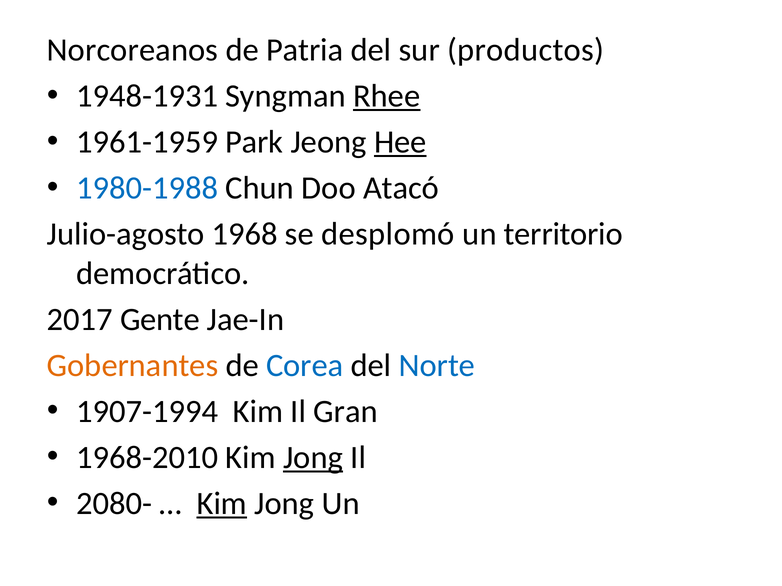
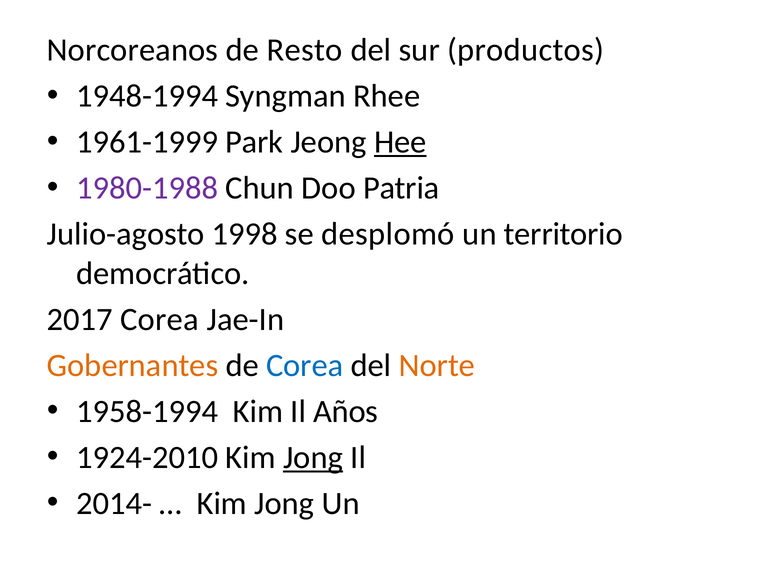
Patria: Patria -> Resto (305, 50)
1948-1931: 1948-1931 -> 1948-1994 (147, 96)
Rhee underline: present -> none (387, 96)
1961-1959: 1961-1959 -> 1961-1999 (147, 142)
1980-1988 colour: blue -> purple (147, 188)
Atacó: Atacó -> Patria (401, 188)
1968: 1968 -> 1998 (245, 234)
2017 Gente: Gente -> Corea (160, 320)
Norte colour: blue -> orange (437, 366)
1907-1994: 1907-1994 -> 1958-1994 (147, 412)
Gran: Gran -> Años (346, 412)
1968-2010: 1968-2010 -> 1924-2010 (147, 458)
2080-: 2080- -> 2014- (114, 504)
Kim underline: present -> none (222, 504)
